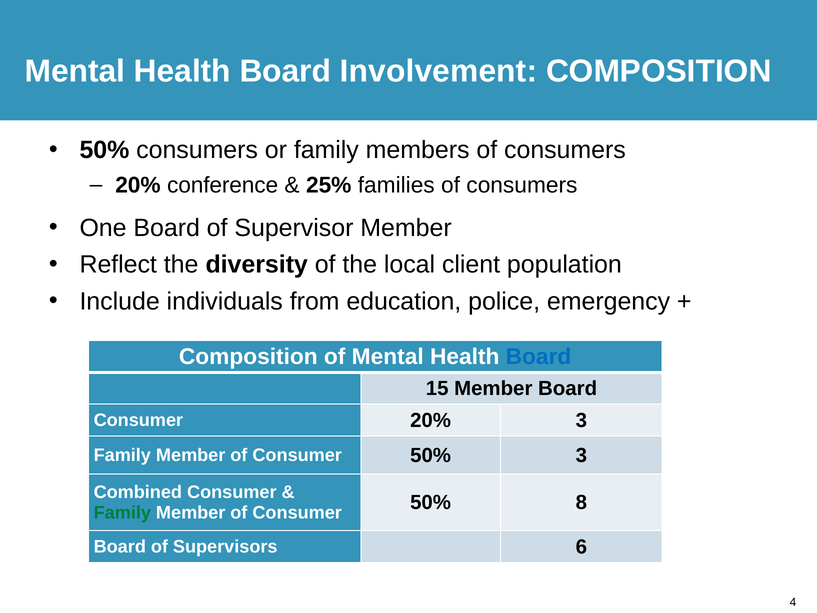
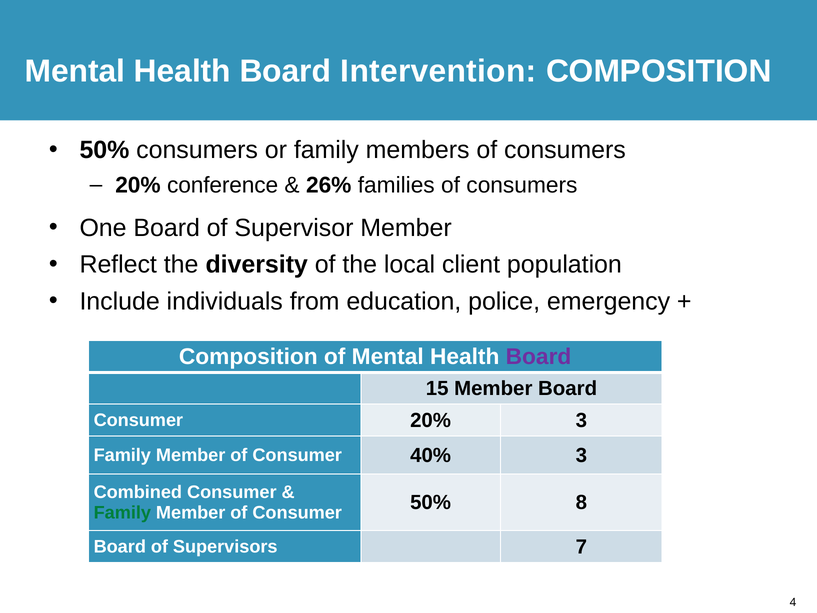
Involvement: Involvement -> Intervention (438, 71)
25%: 25% -> 26% (329, 185)
Board colour: blue -> purple (539, 357)
50%: 50% -> 40% (431, 455)
6: 6 -> 7 (581, 547)
